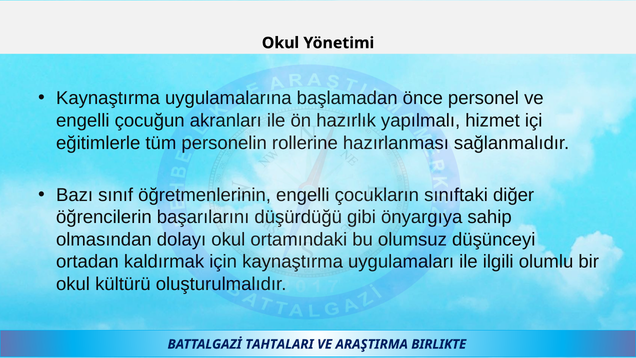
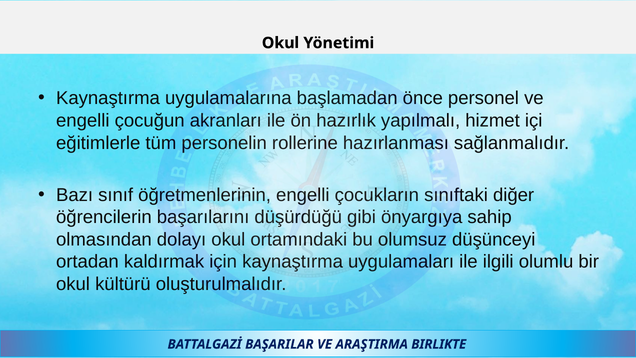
TAHTALARI: TAHTALARI -> BAŞARILAR (279, 344)
